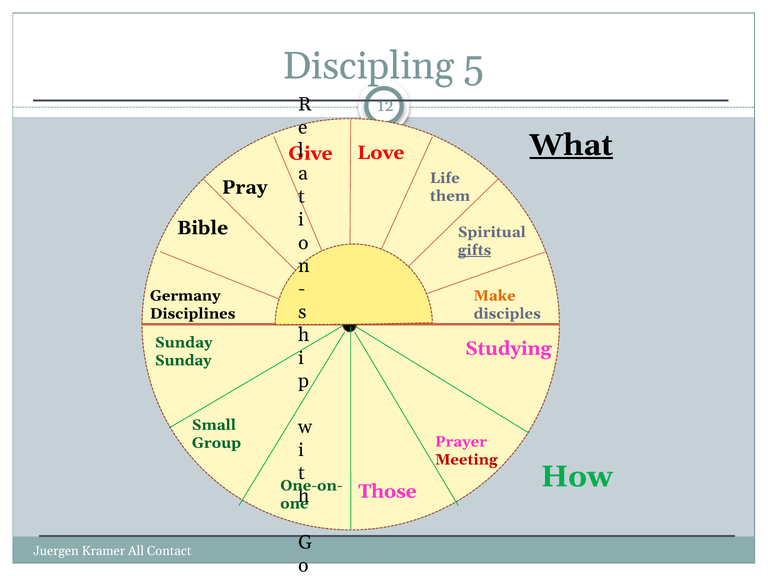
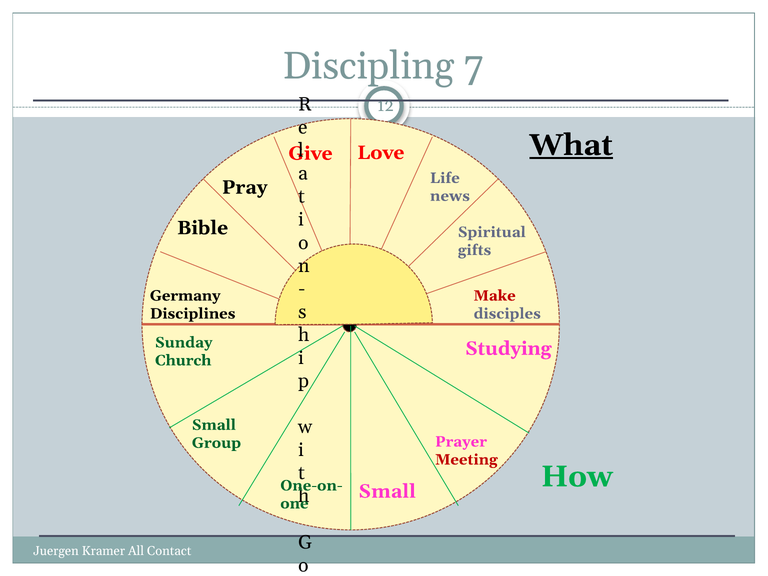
5: 5 -> 7 (474, 66)
them: them -> news (450, 196)
gifts underline: present -> none (475, 250)
Make colour: orange -> red (495, 296)
Sunday: Sunday -> Church (183, 360)
Those: Those -> Small (387, 491)
